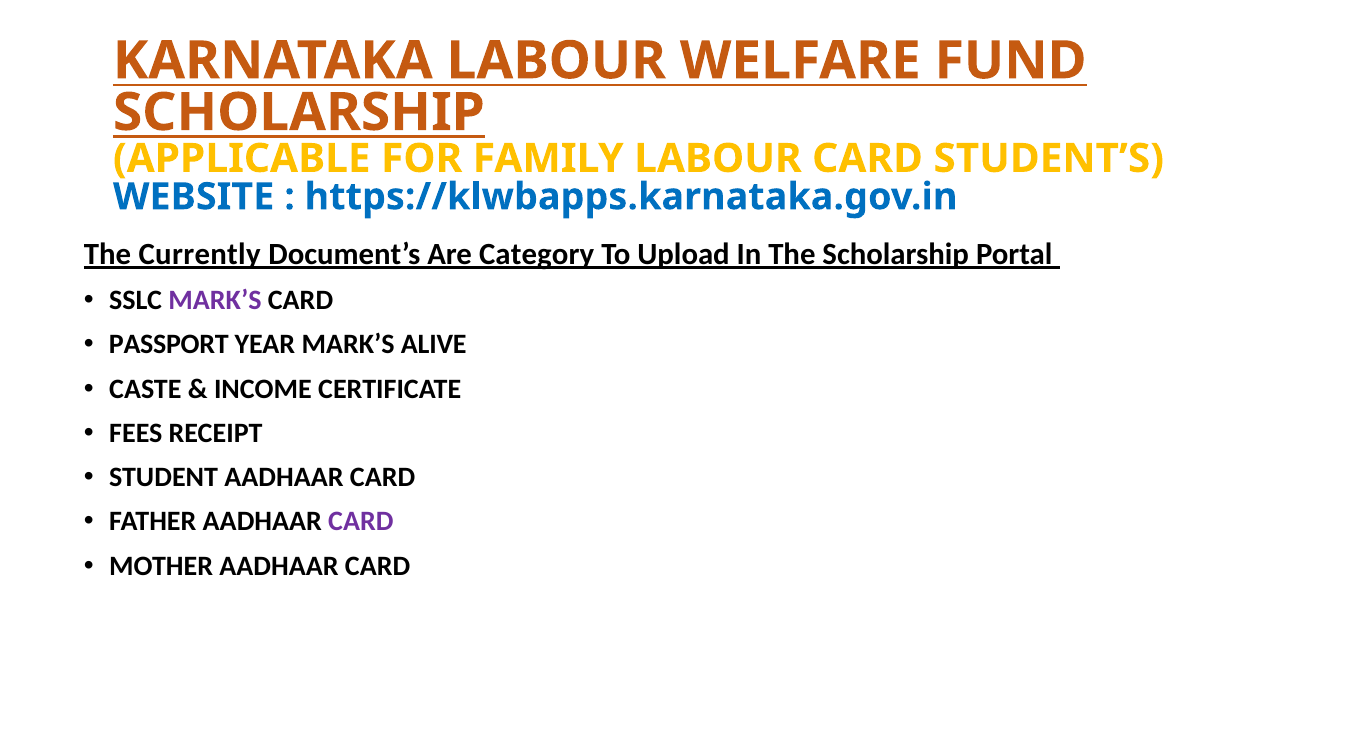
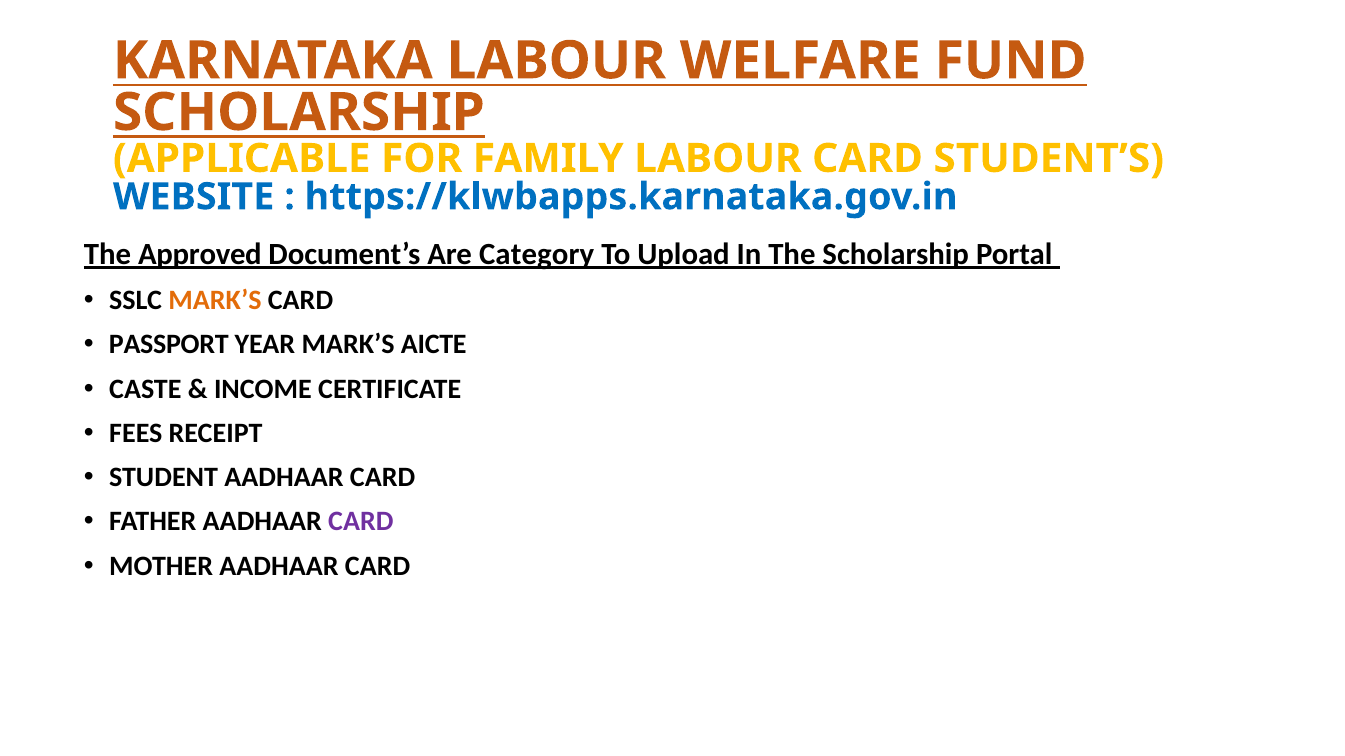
Currently: Currently -> Approved (200, 255)
MARK’S colour: purple -> orange (215, 301)
ALIVE: ALIVE -> AICTE (434, 345)
